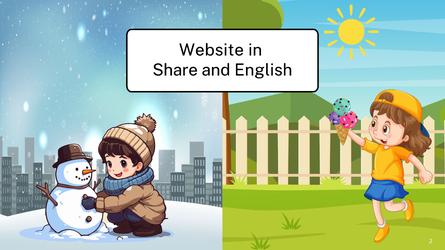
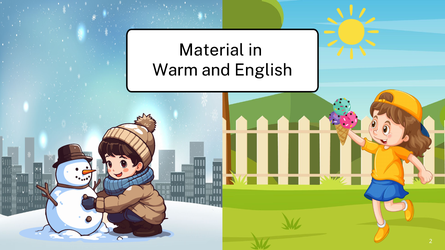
Website: Website -> Material (211, 50)
Share: Share -> Warm (175, 70)
